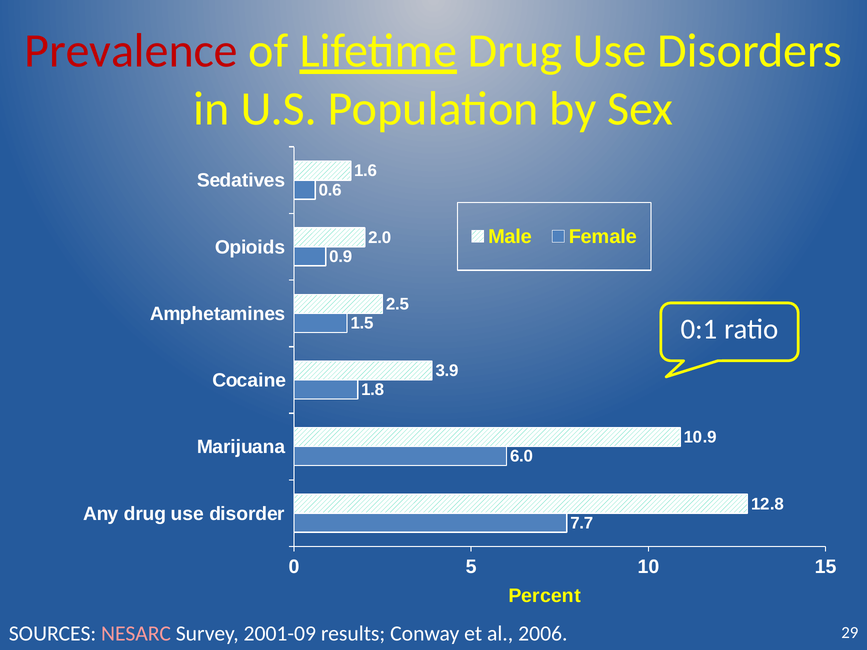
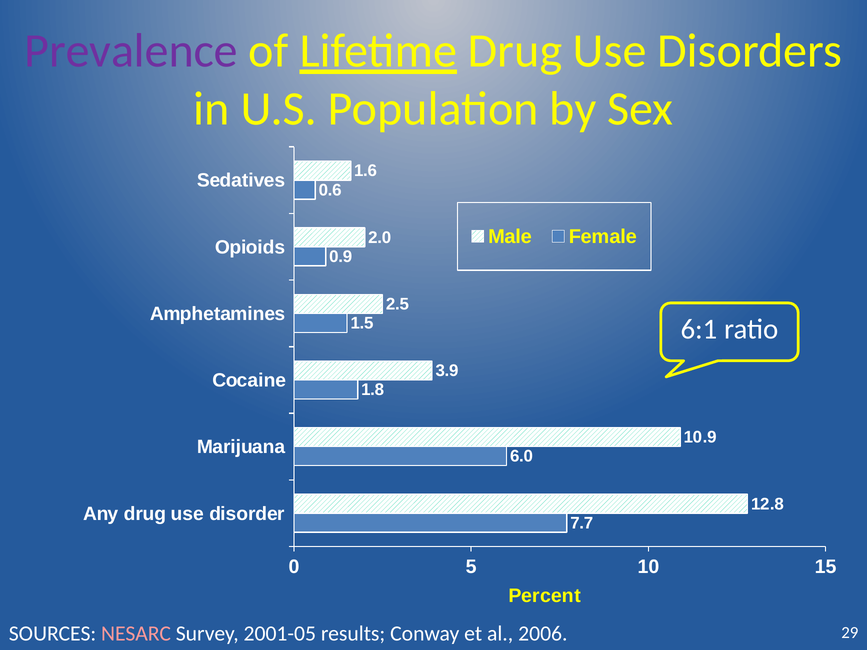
Prevalence colour: red -> purple (131, 51)
0:1: 0:1 -> 6:1 (699, 330)
2001-09: 2001-09 -> 2001-05 (280, 634)
